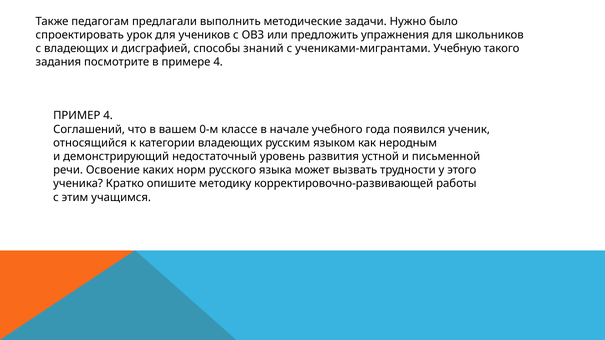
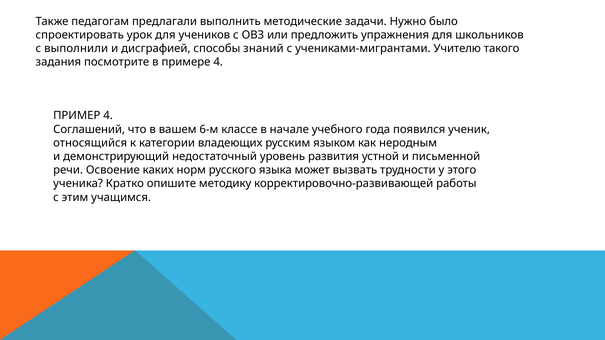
с владеющих: владеющих -> выполнили (76, 49)
Учебную: Учебную -> Учителю (457, 49)
0-м: 0-м -> 6-м (209, 129)
